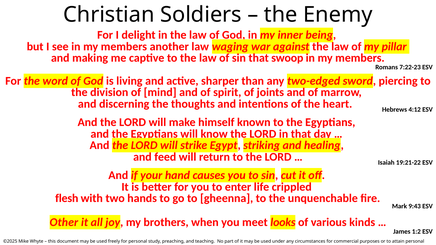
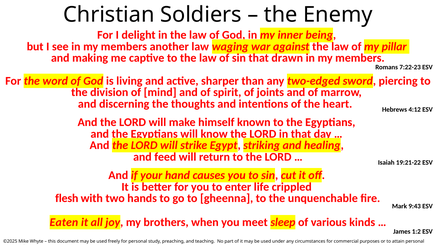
swoop: swoop -> drawn (287, 58)
Other: Other -> Eaten (64, 222)
looks: looks -> sleep (283, 222)
